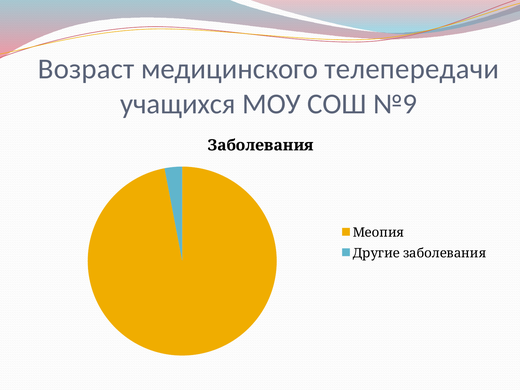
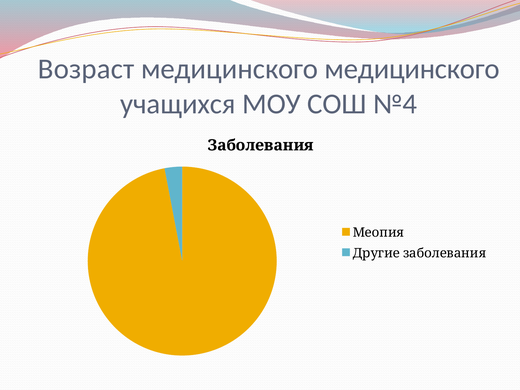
медицинского телепередачи: телепередачи -> медицинского (412, 69)
№9: №9 -> №4 (395, 104)
